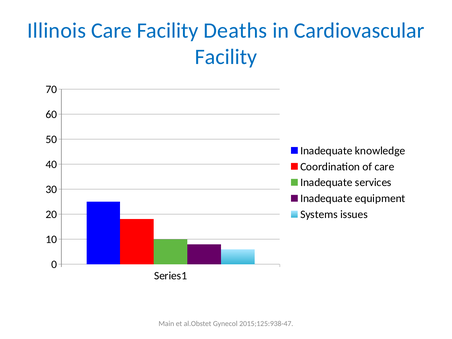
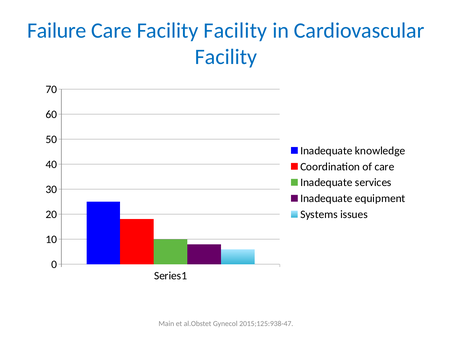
Illinois: Illinois -> Failure (57, 31)
Facility Deaths: Deaths -> Facility (235, 31)
